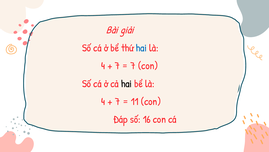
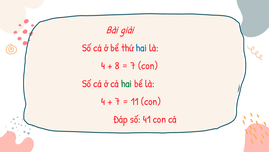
7: 7 -> 8 (117, 66)
hai colour: black -> green (126, 83)
16: 16 -> 41 (147, 119)
